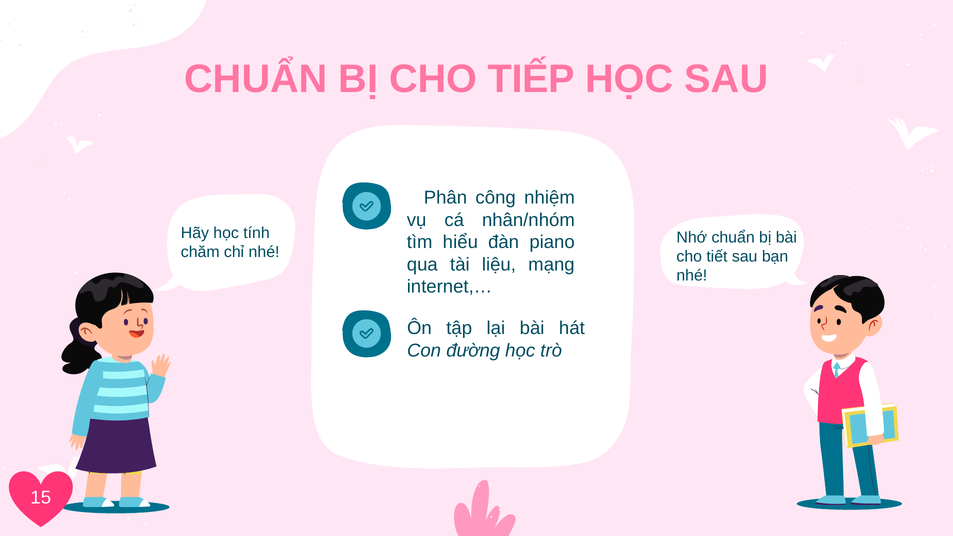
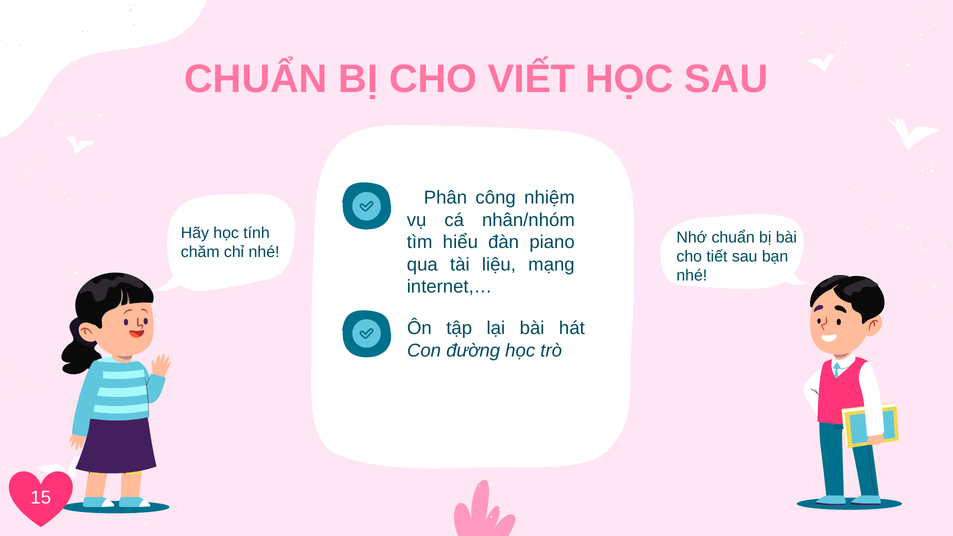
TIẾP: TIẾP -> VIẾT (531, 79)
